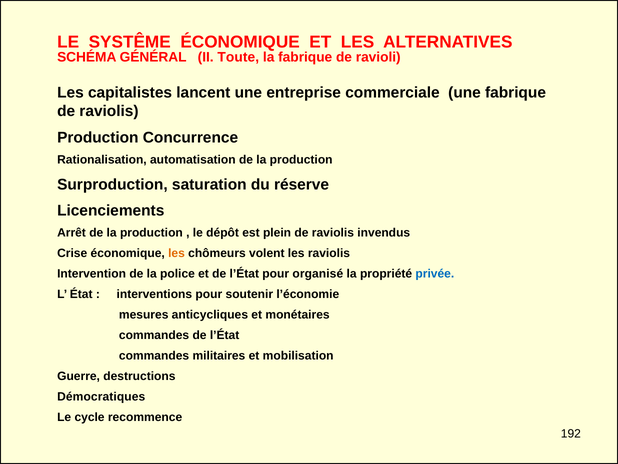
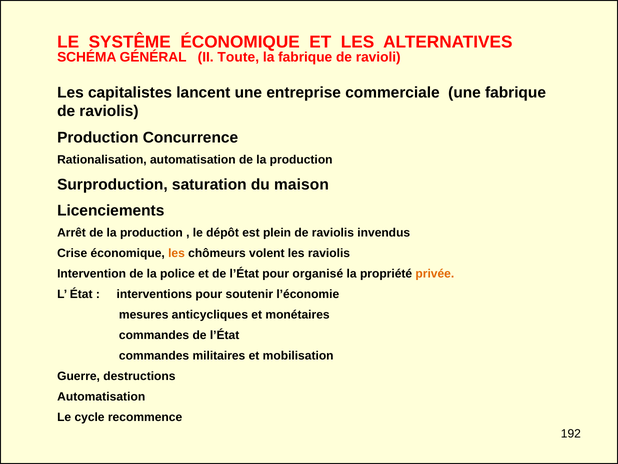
réserve: réserve -> maison (301, 184)
privée colour: blue -> orange (435, 274)
Démocratiques: Démocratiques -> Automatisation (101, 396)
